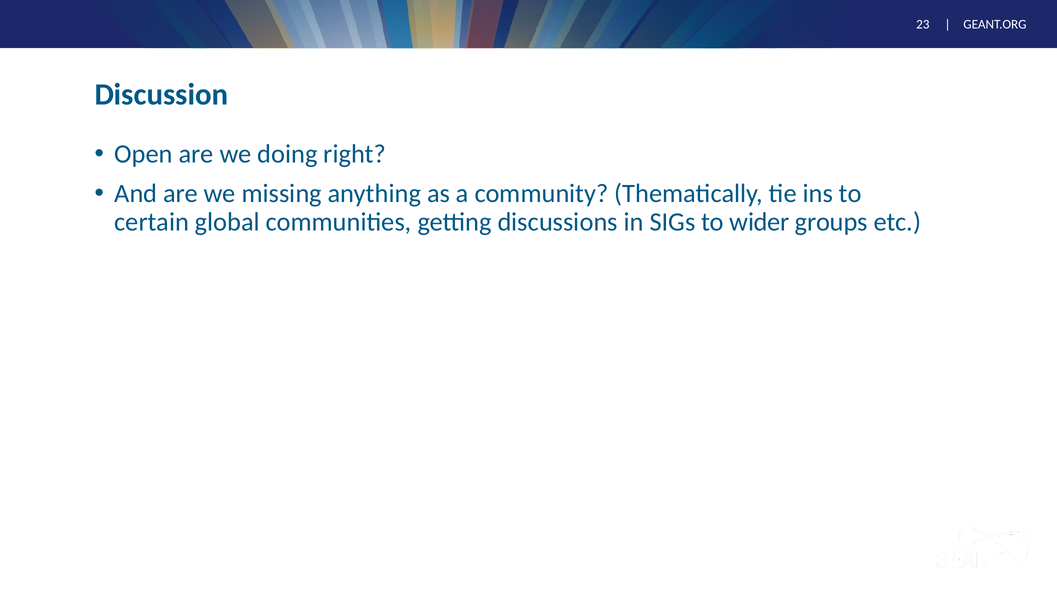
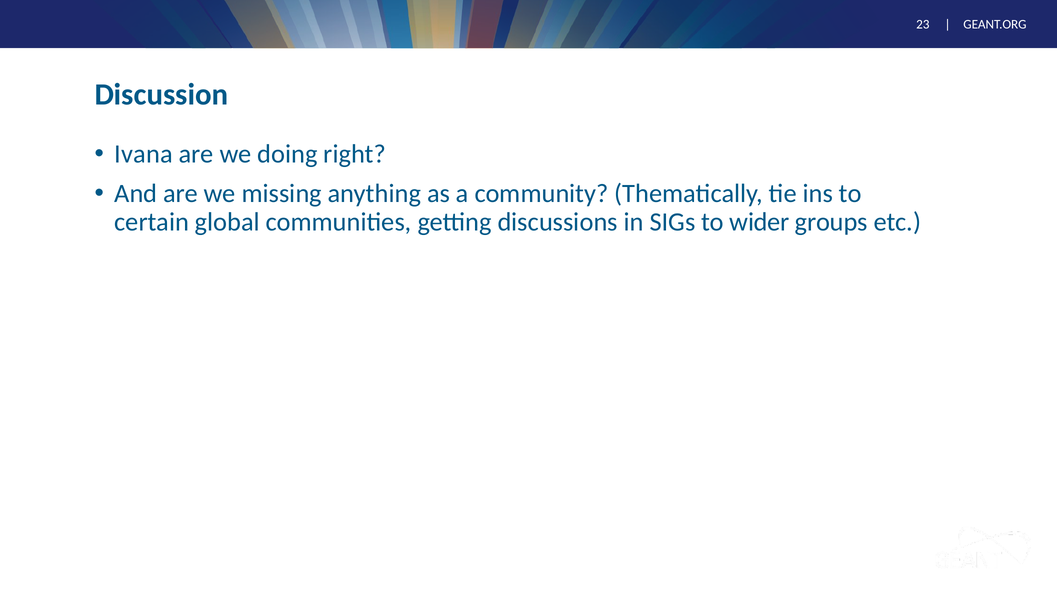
Open: Open -> Ivana (144, 154)
